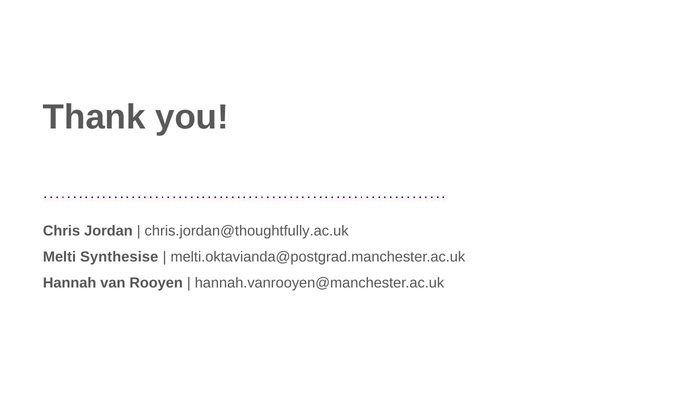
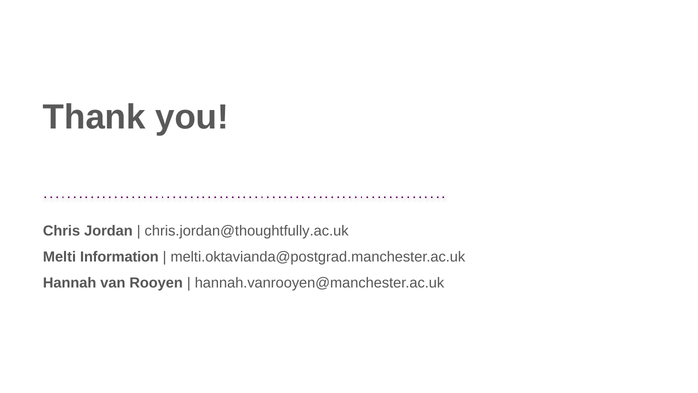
Synthesise: Synthesise -> Information (119, 257)
